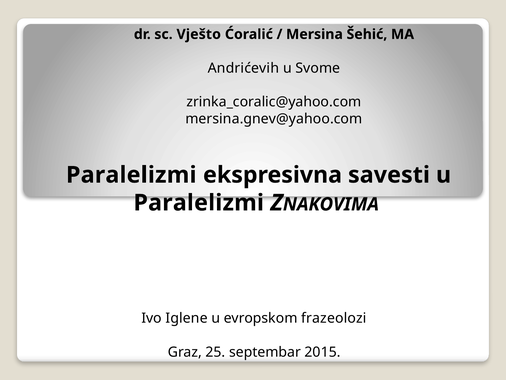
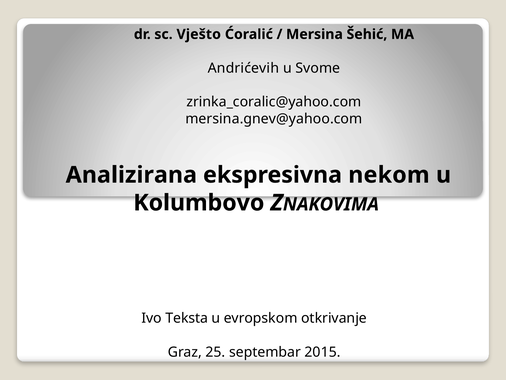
Paralelizmi: Paralelizmi -> Analizirana (131, 175)
savesti: savesti -> nekom (389, 175)
Paralelizmi: Paralelizmi -> Kolumbovo (199, 203)
Iglene: Iglene -> Teksta (187, 318)
frazeolozi: frazeolozi -> otkrivanje (334, 318)
